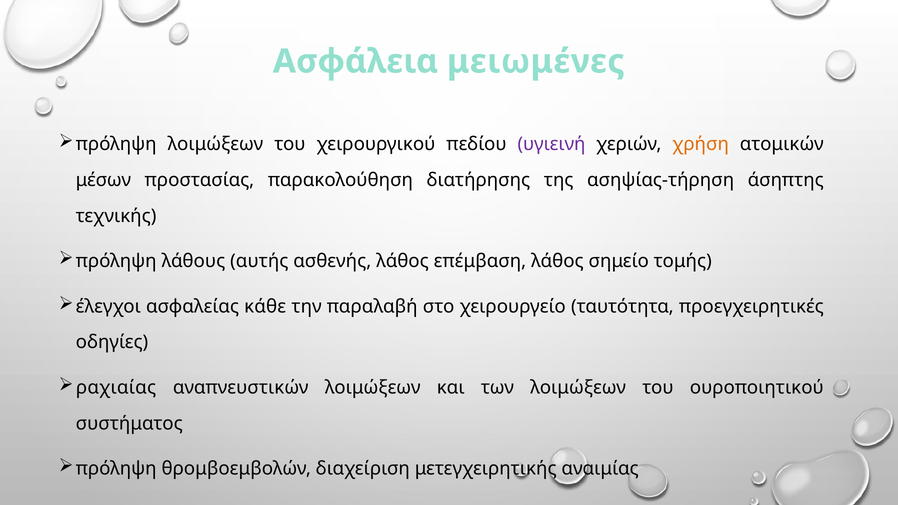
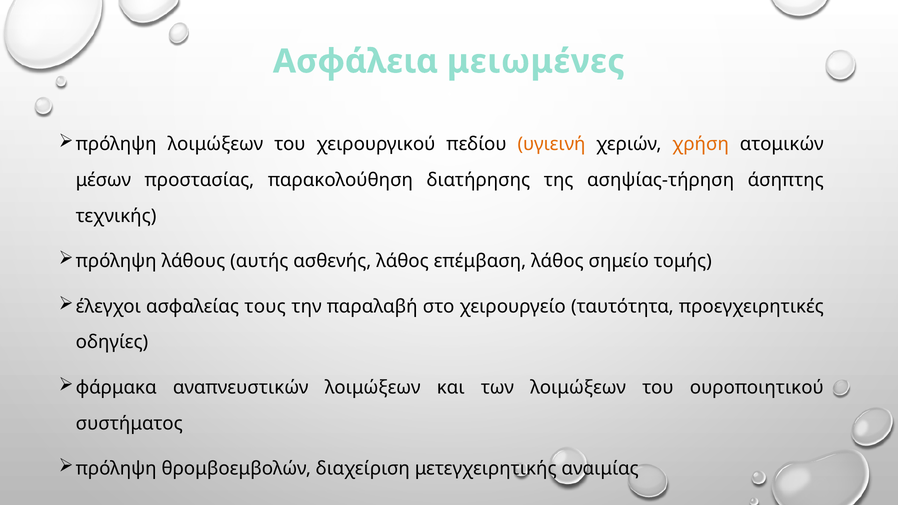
υγιεινή colour: purple -> orange (551, 144)
κάθε: κάθε -> τους (265, 306)
ραχιαίας: ραχιαίας -> φάρμακα (116, 388)
